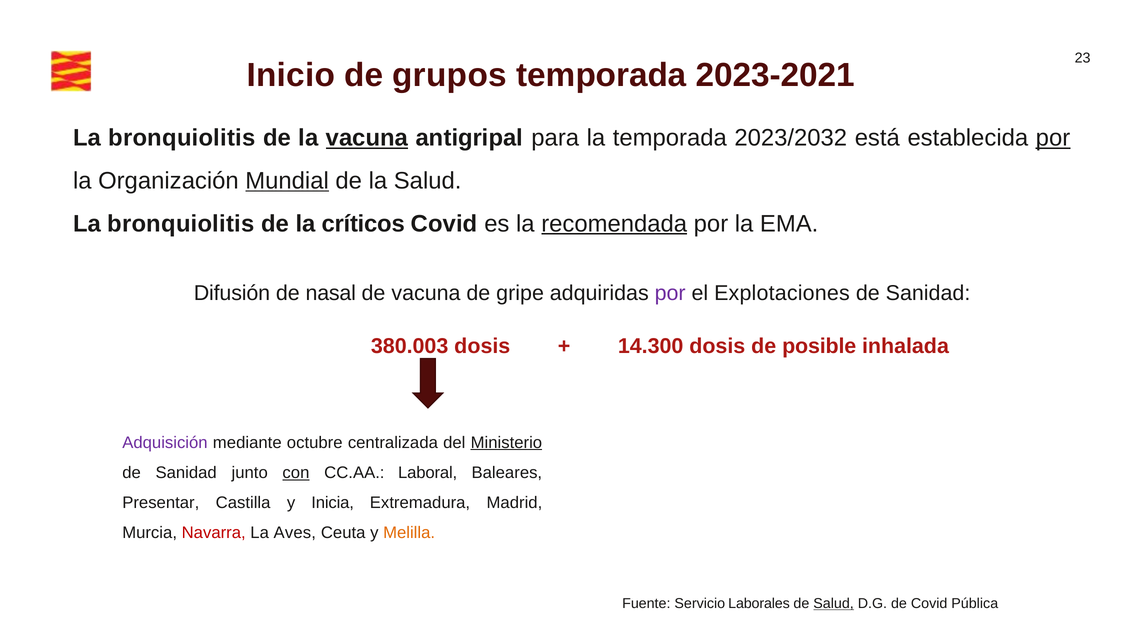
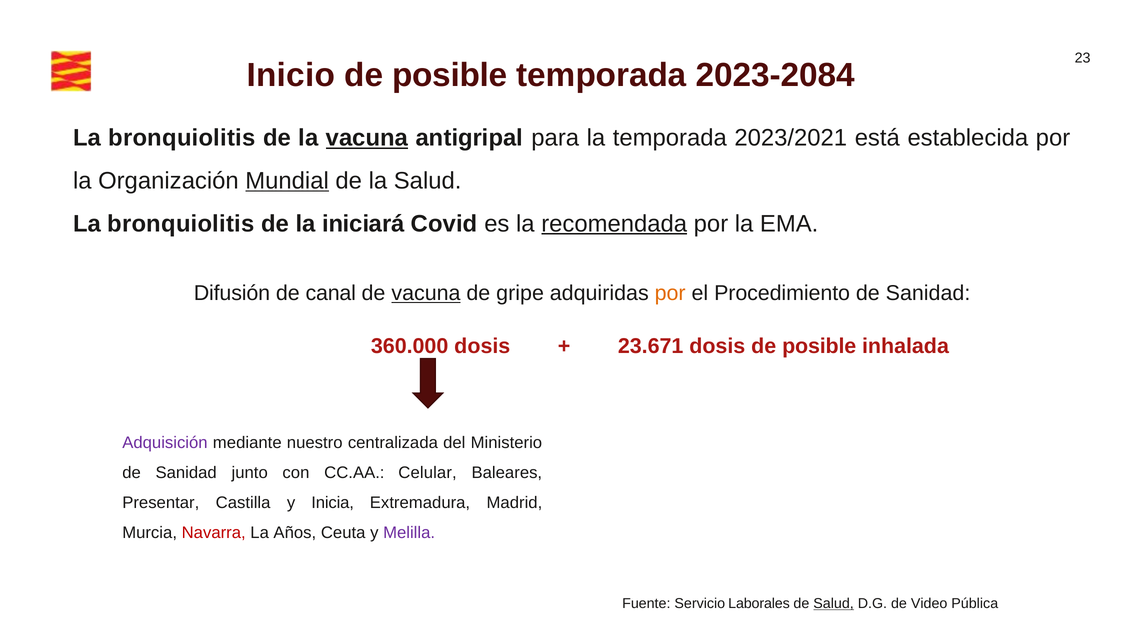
grupos: grupos -> posible (450, 75)
2023-2021: 2023-2021 -> 2023-2084 (775, 75)
2023/2032: 2023/2032 -> 2023/2021 (791, 138)
por underline: present -> none (1053, 138)
críticos: críticos -> iniciará (363, 223)
nasal: nasal -> canal (331, 293)
vacuna underline: none -> present (426, 293)
por colour: purple -> orange (670, 293)
Explotaciones: Explotaciones -> Procedimiento (782, 293)
380.003: 380.003 -> 360.000 (410, 346)
14.300: 14.300 -> 23.671 (651, 346)
octubre: octubre -> nuestro (315, 442)
Ministerio underline: present -> none (506, 442)
con underline: present -> none (296, 472)
Laboral: Laboral -> Celular (428, 472)
Aves: Aves -> Años (295, 532)
Melilla colour: orange -> purple (409, 532)
de Covid: Covid -> Video (929, 603)
